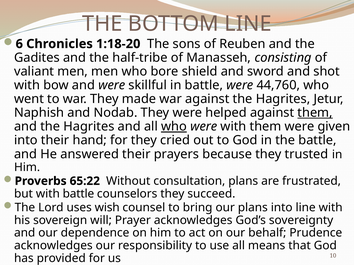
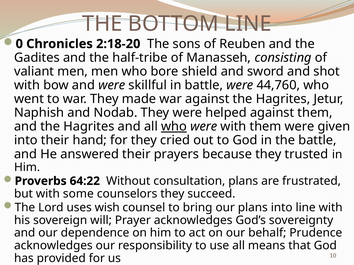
6: 6 -> 0 (19, 44)
1:18-20: 1:18-20 -> 2:18-20 (118, 44)
them underline: present -> none (315, 113)
65:22: 65:22 -> 64:22 (85, 181)
with battle: battle -> some (78, 194)
